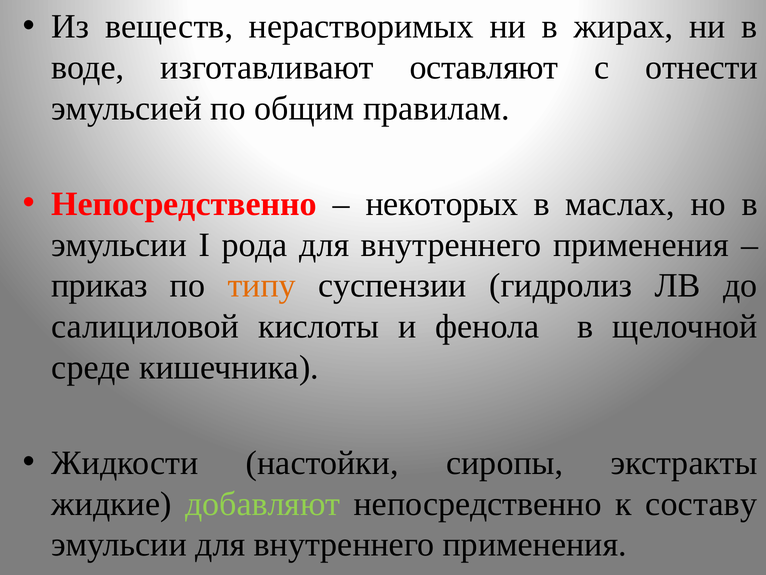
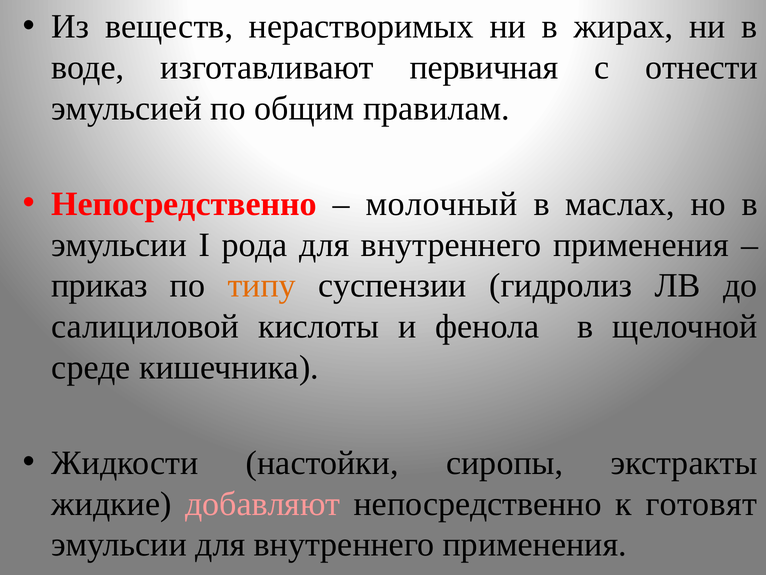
оставляют: оставляют -> первичная (484, 68)
некоторых: некоторых -> молочный (442, 204)
добавляют colour: light green -> pink (263, 503)
составу: составу -> готовят (701, 503)
